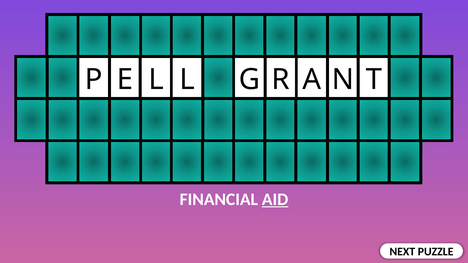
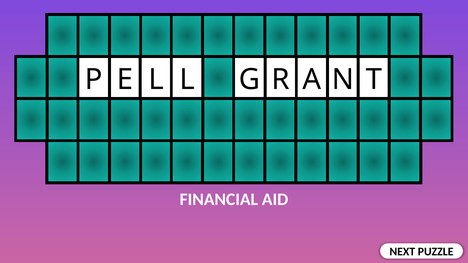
AID underline: present -> none (275, 200)
